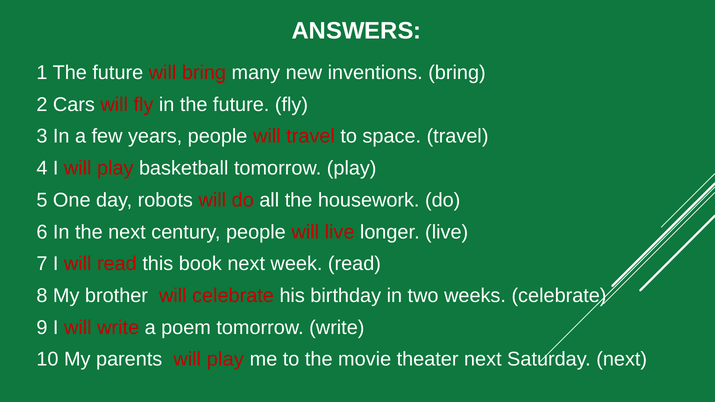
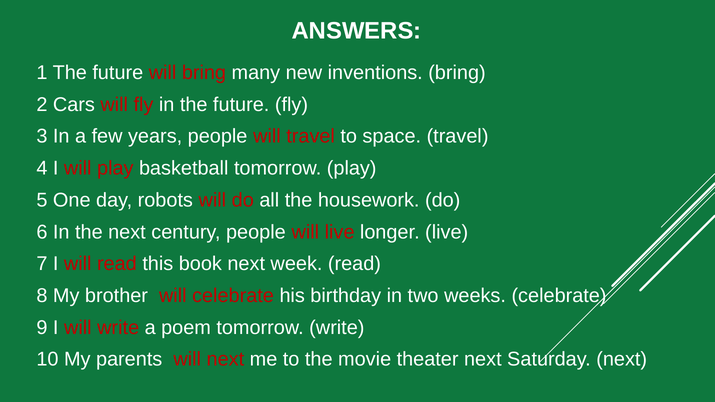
parents will play: play -> next (225, 360)
